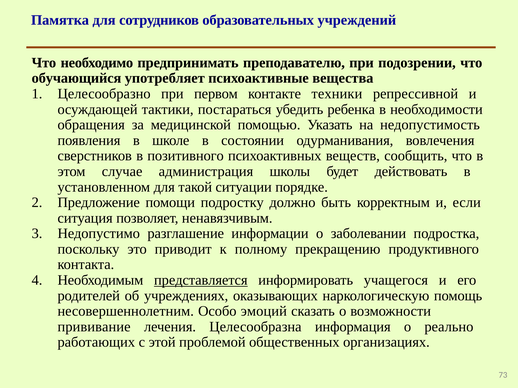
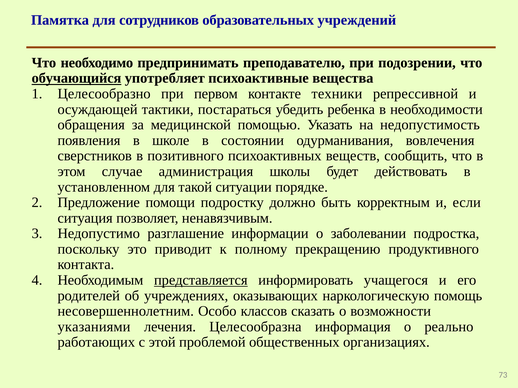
обучающийся underline: none -> present (76, 78)
эмоций: эмоций -> классов (264, 312)
прививание: прививание -> указаниями (94, 327)
